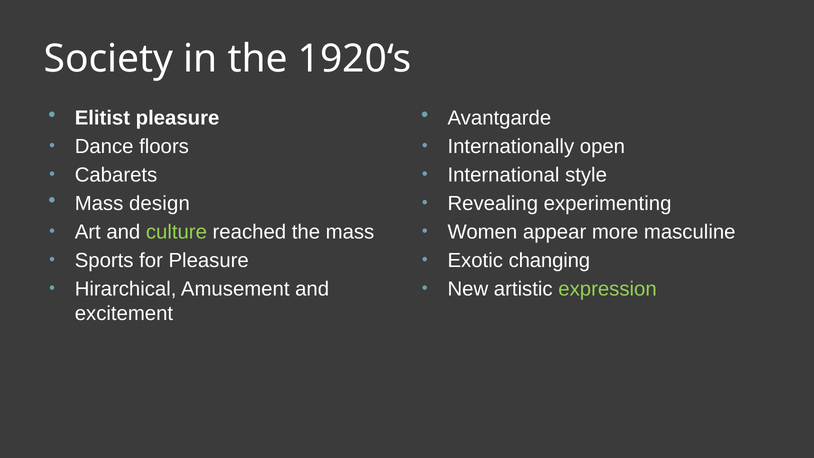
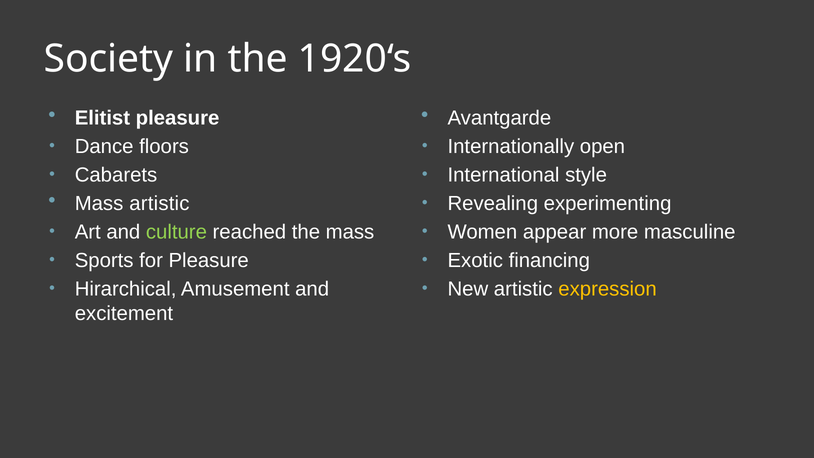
Mass design: design -> artistic (159, 203)
changing: changing -> financing (549, 260)
expression colour: light green -> yellow (608, 289)
